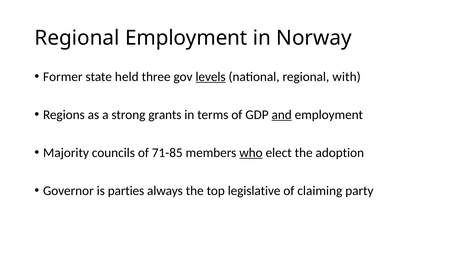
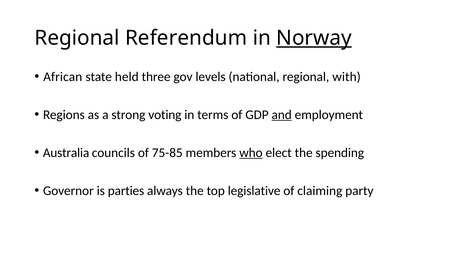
Regional Employment: Employment -> Referendum (186, 38)
Norway underline: none -> present (314, 38)
Former: Former -> African (63, 77)
levels underline: present -> none (211, 77)
grants: grants -> voting (165, 115)
Majority: Majority -> Australia (66, 153)
71-85: 71-85 -> 75-85 (167, 153)
adoption: adoption -> spending (340, 153)
